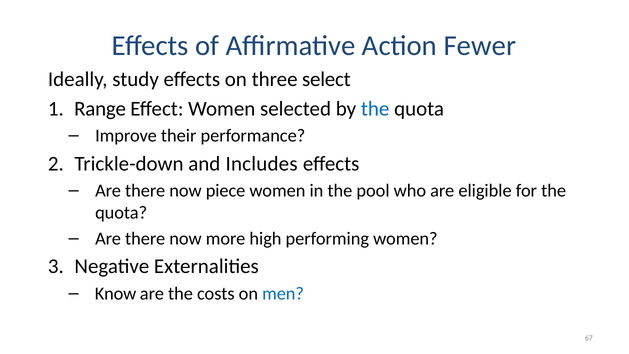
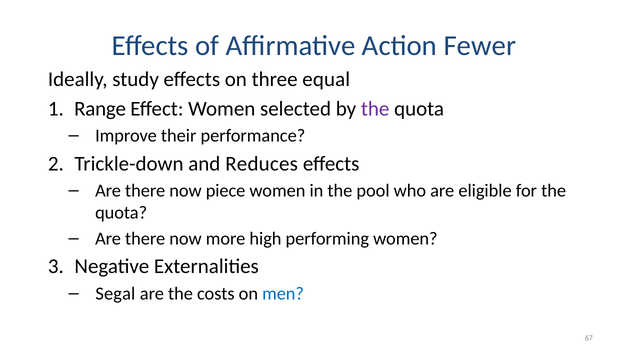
select: select -> equal (326, 79)
the colour: blue -> purple (375, 109)
Includes: Includes -> Reduces (262, 164)
Know: Know -> Segal (115, 293)
